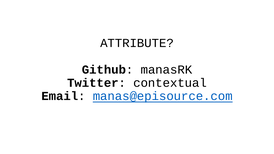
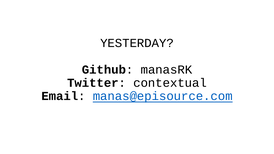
ATTRIBUTE: ATTRIBUTE -> YESTERDAY (137, 43)
